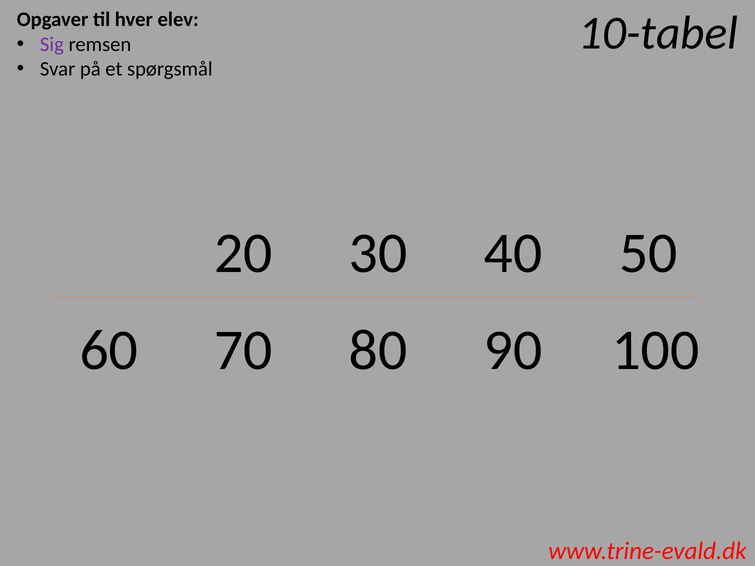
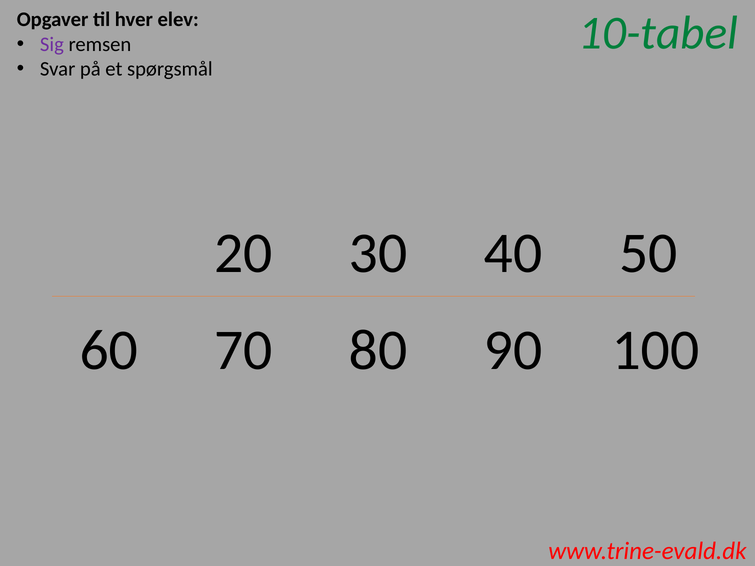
10-tabel colour: black -> green (658, 33)
